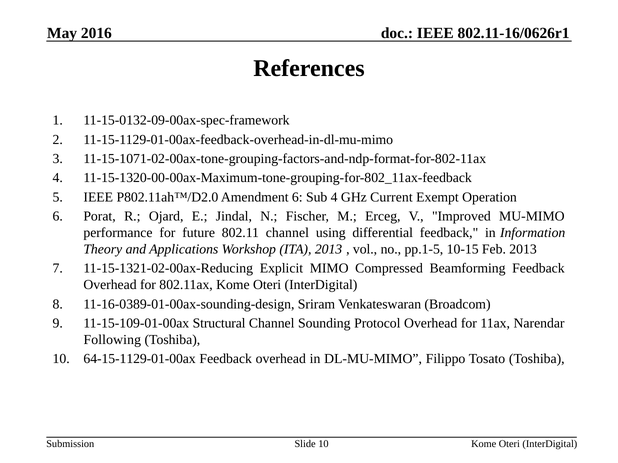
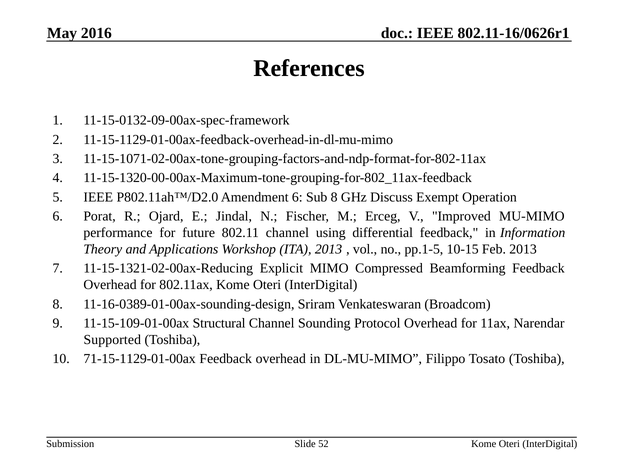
Sub 4: 4 -> 8 (334, 197)
Current: Current -> Discuss (392, 197)
Following: Following -> Supported (112, 340)
64-15-1129-01-00ax: 64-15-1129-01-00ax -> 71-15-1129-01-00ax (140, 359)
Slide 10: 10 -> 52 (323, 445)
